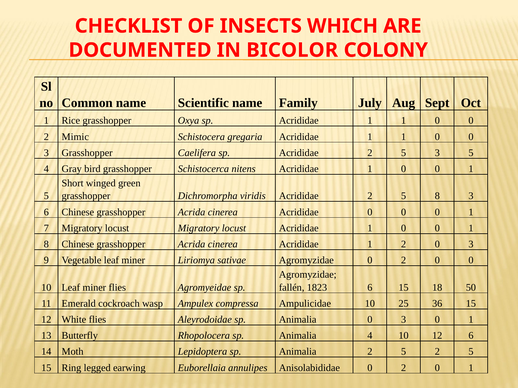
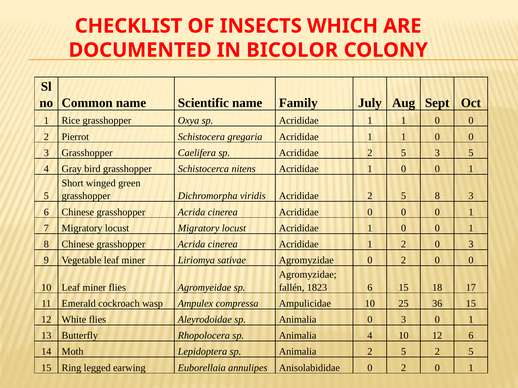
Mimic: Mimic -> Pierrot (75, 137)
50: 50 -> 17 (471, 288)
